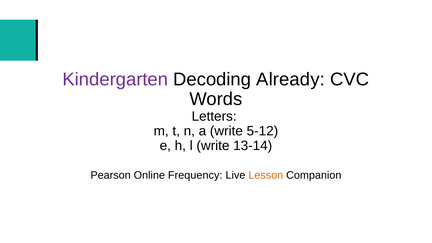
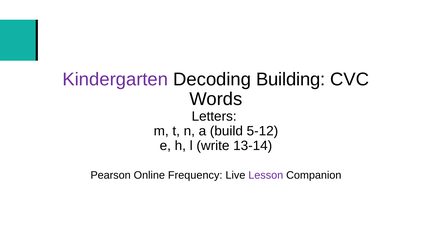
Already: Already -> Building (291, 79)
a write: write -> build (226, 131)
Lesson colour: orange -> purple (266, 175)
